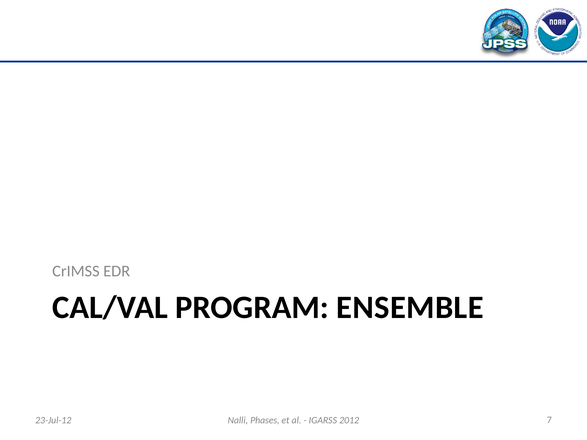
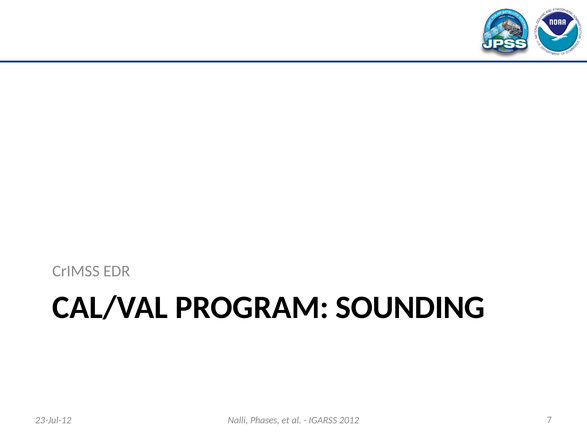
ENSEMBLE: ENSEMBLE -> SOUNDING (410, 308)
